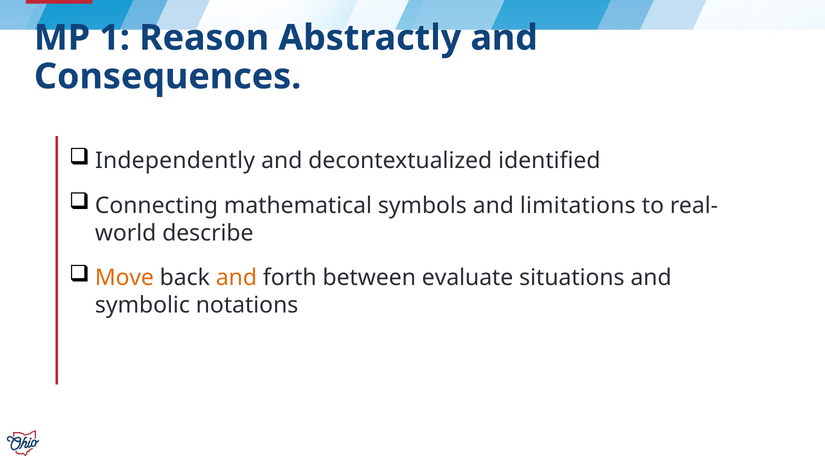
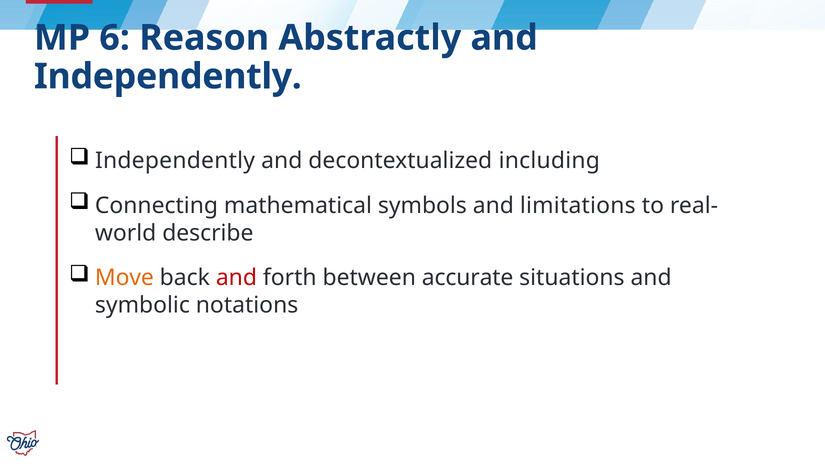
1: 1 -> 6 (115, 38)
Consequences: Consequences -> Independently (168, 77)
identified: identified -> including (549, 161)
and colour: orange -> red (236, 278)
evaluate: evaluate -> accurate (468, 278)
